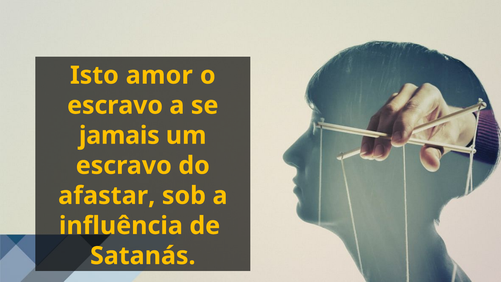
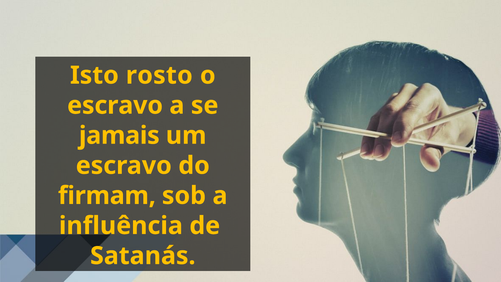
amor: amor -> rosto (159, 75)
afastar: afastar -> firmam (107, 196)
